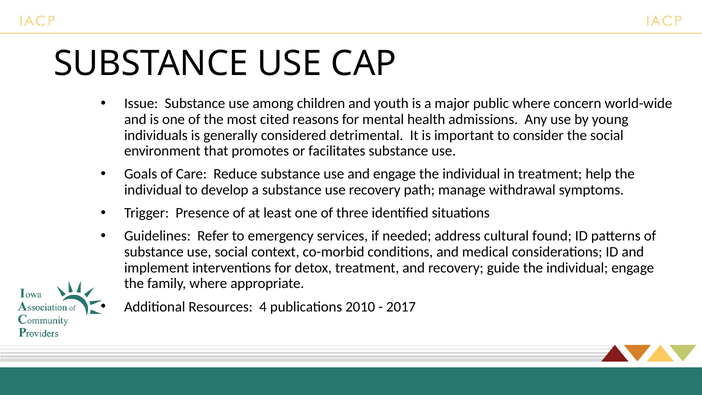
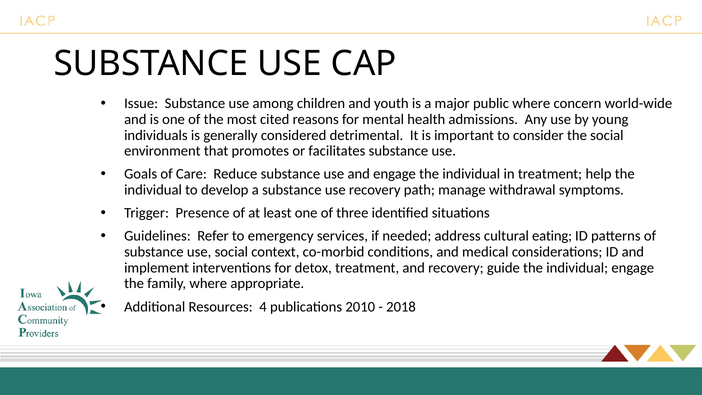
found: found -> eating (552, 236)
2017: 2017 -> 2018 (401, 307)
